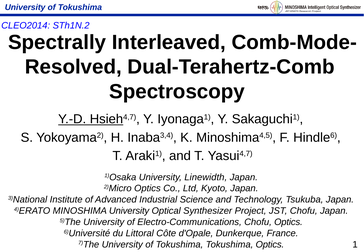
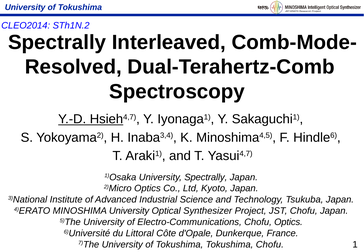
University Linewidth: Linewidth -> Spectrally (206, 177)
Tokushima Optics: Optics -> Chofu (270, 244)
